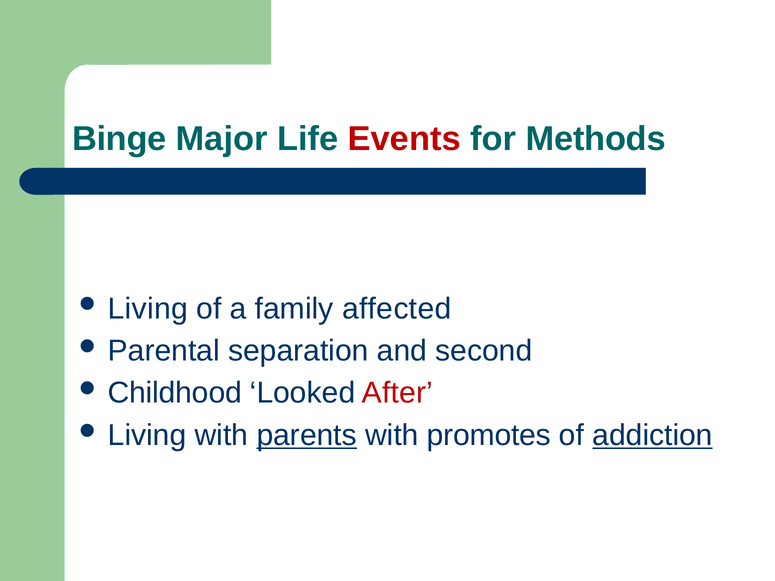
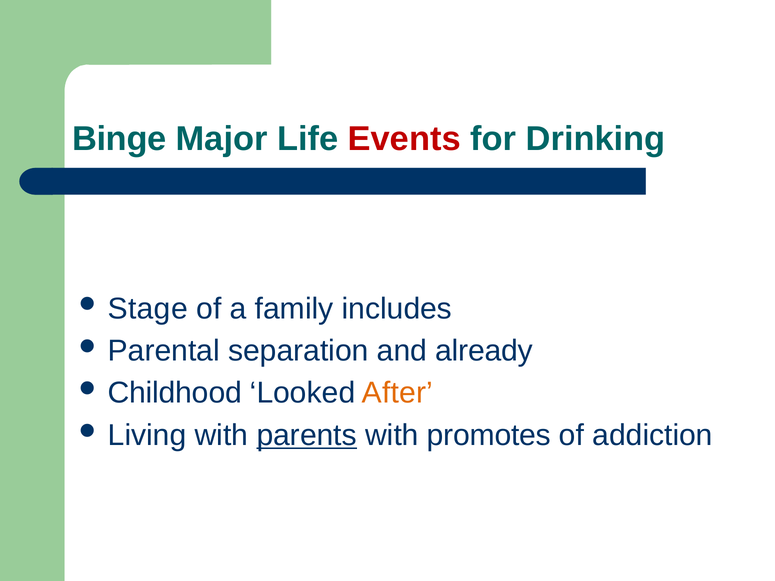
Methods: Methods -> Drinking (596, 139)
Living: Living -> Stage (148, 309)
affected: affected -> includes (397, 309)
second: second -> already (484, 351)
After colour: red -> orange (397, 393)
addiction underline: present -> none (653, 435)
